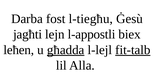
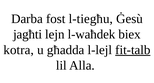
l-appostli: l-appostli -> l-waħdek (92, 34)
leħen: leħen -> kotra (19, 50)
għadda underline: present -> none (66, 50)
